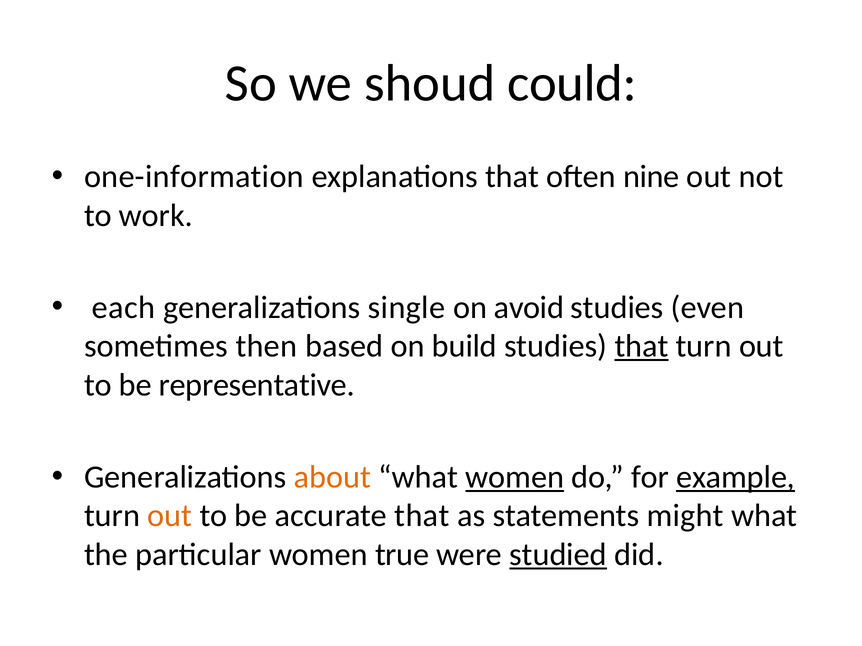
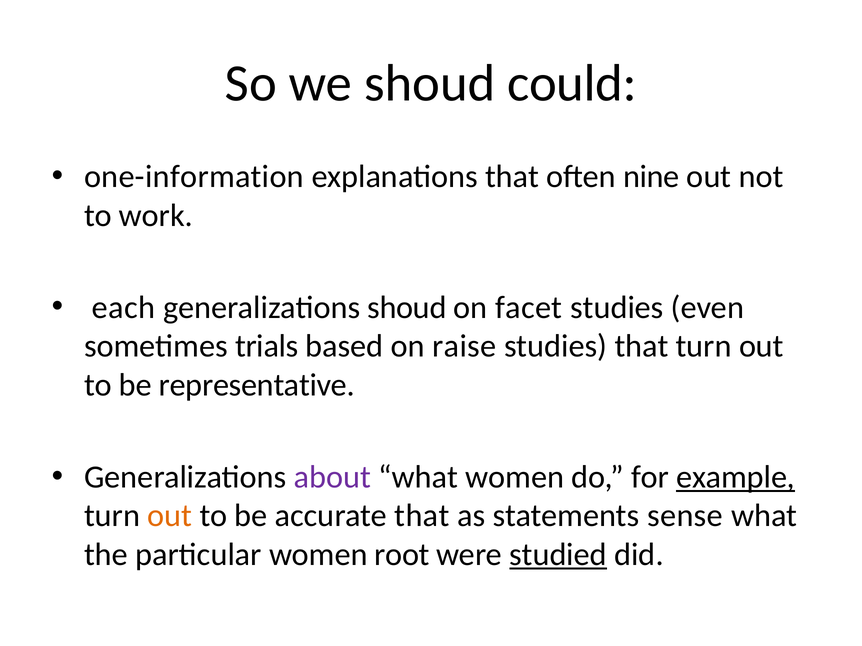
generalizations single: single -> shoud (407, 308)
avoid: avoid -> facet (529, 308)
then: then -> trials (267, 347)
build: build -> raise (464, 347)
that underline: present -> none (641, 347)
about colour: orange -> purple (332, 477)
women underline: present -> none (515, 477)
might: might -> sense (685, 516)
true: true -> root (402, 555)
